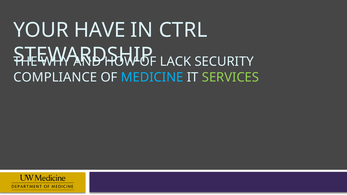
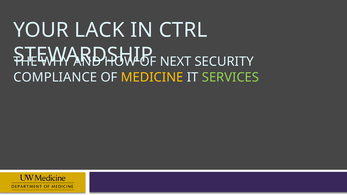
HAVE: HAVE -> LACK (99, 30)
LACK: LACK -> NEXT (176, 62)
MEDICINE colour: light blue -> yellow (152, 77)
